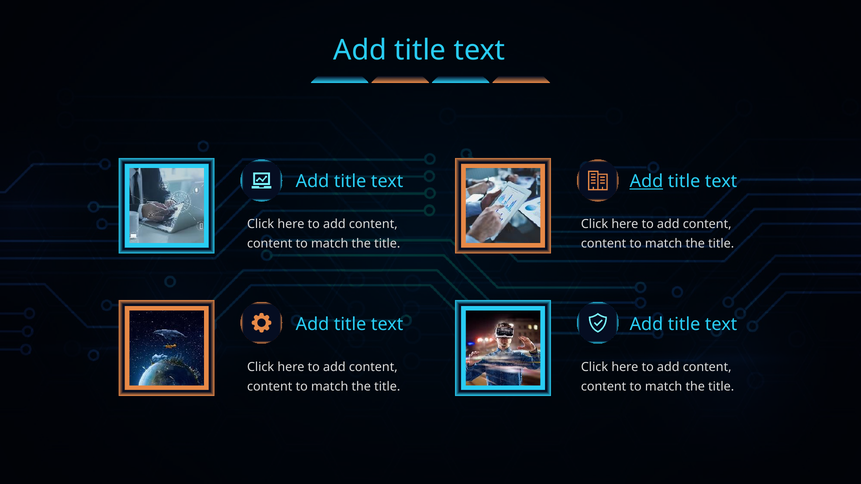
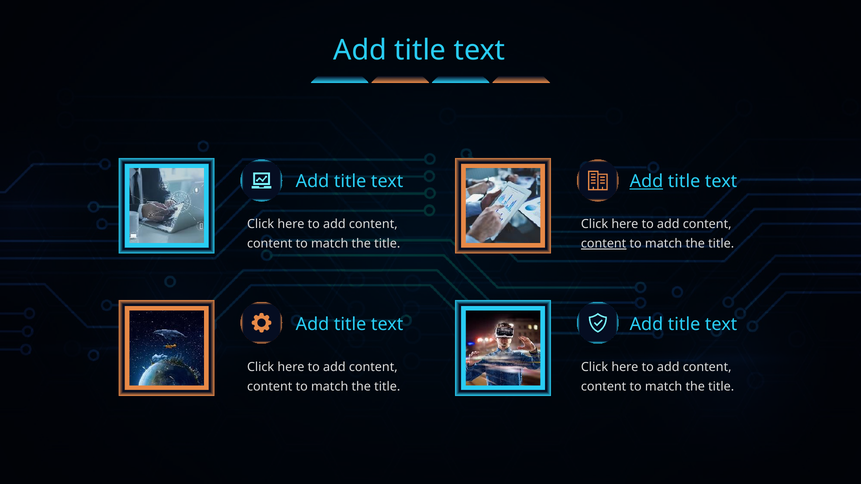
content underline: none -> present (604, 244)
